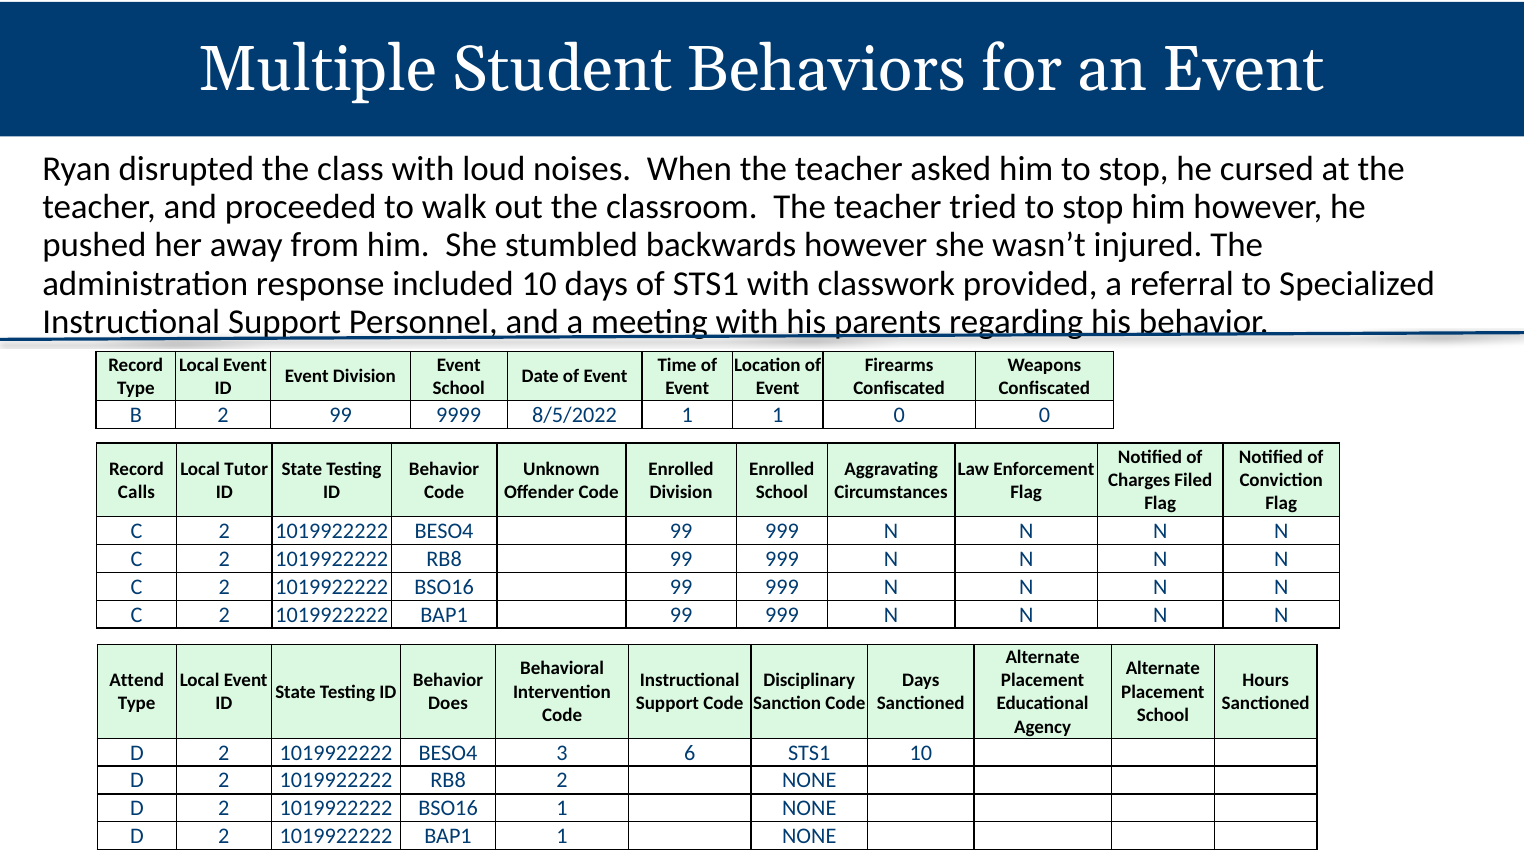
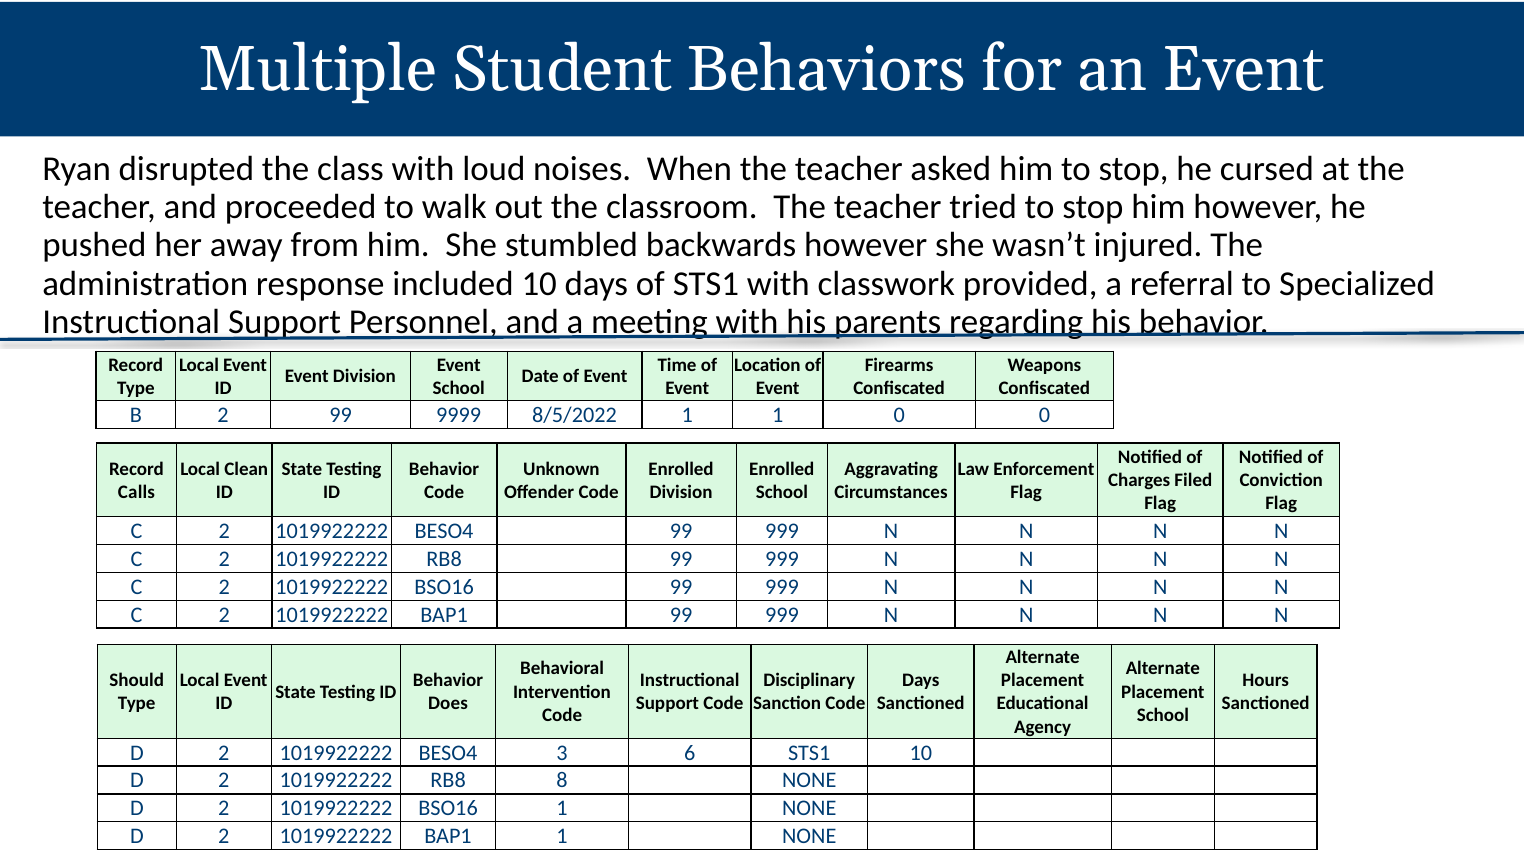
Tutor: Tutor -> Clean (246, 469)
Attend: Attend -> Should (137, 681)
RB8 2: 2 -> 8 (562, 781)
